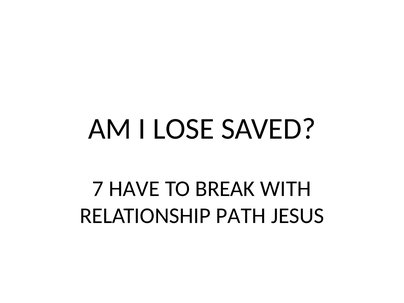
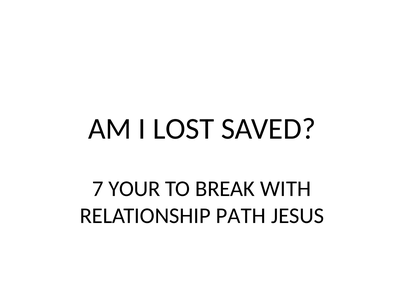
LOSE: LOSE -> LOST (184, 129)
HAVE: HAVE -> YOUR (134, 189)
